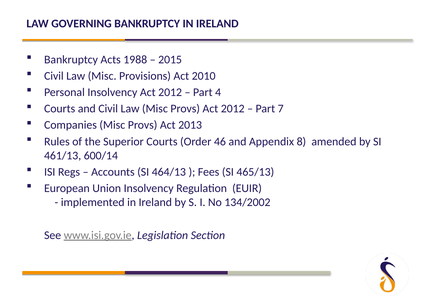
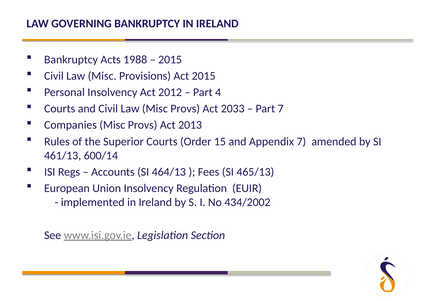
Act 2010: 2010 -> 2015 (204, 76)
Provs Act 2012: 2012 -> 2033 (233, 109)
46: 46 -> 15 (220, 142)
Appendix 8: 8 -> 7 (301, 142)
134/2002: 134/2002 -> 434/2002 (247, 202)
